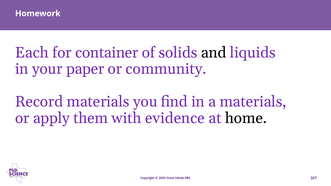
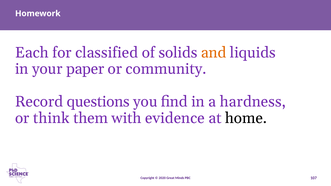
container: container -> classified (107, 53)
and colour: black -> orange (214, 53)
Record materials: materials -> questions (98, 102)
a materials: materials -> hardness (253, 102)
apply: apply -> think (51, 118)
